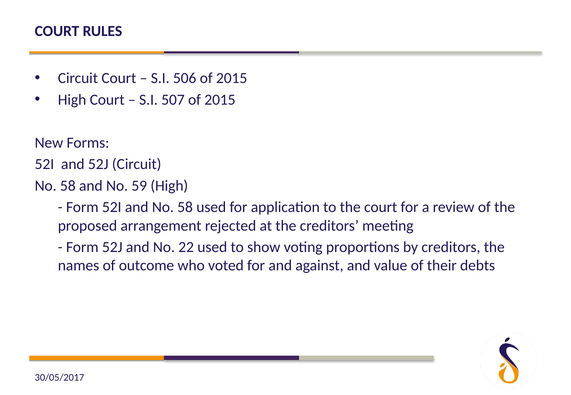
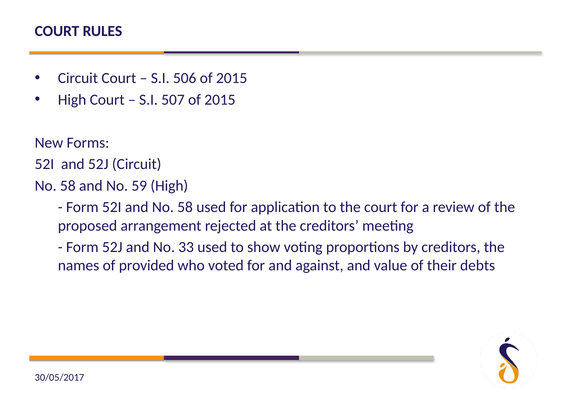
22: 22 -> 33 (186, 247)
outcome: outcome -> provided (147, 266)
